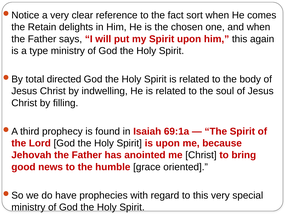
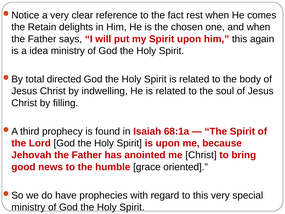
sort: sort -> rest (195, 15)
type: type -> idea (39, 51)
69:1a: 69:1a -> 68:1a (177, 131)
